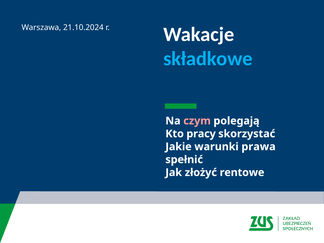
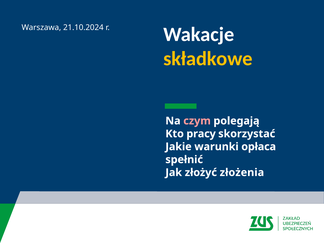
składkowe colour: light blue -> yellow (208, 59)
prawa: prawa -> opłaca (259, 147)
rentowe: rentowe -> złożenia (242, 172)
